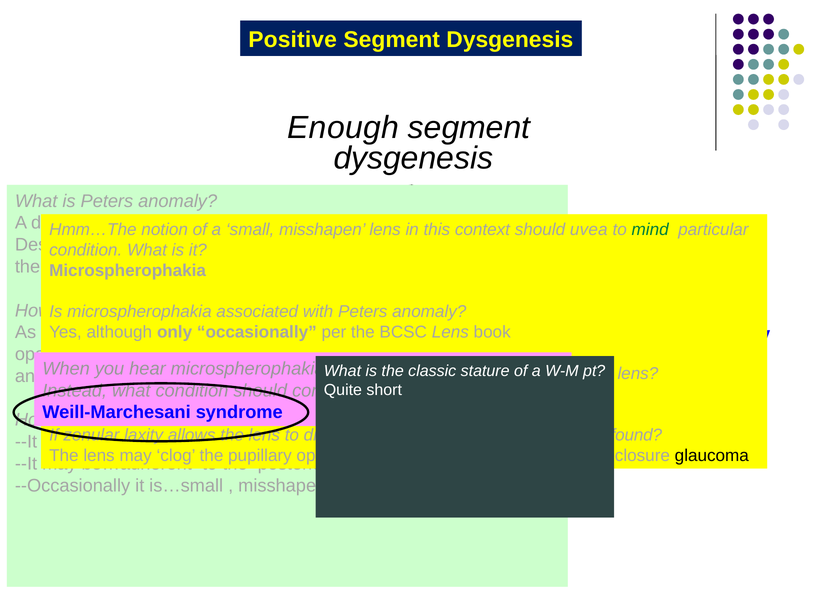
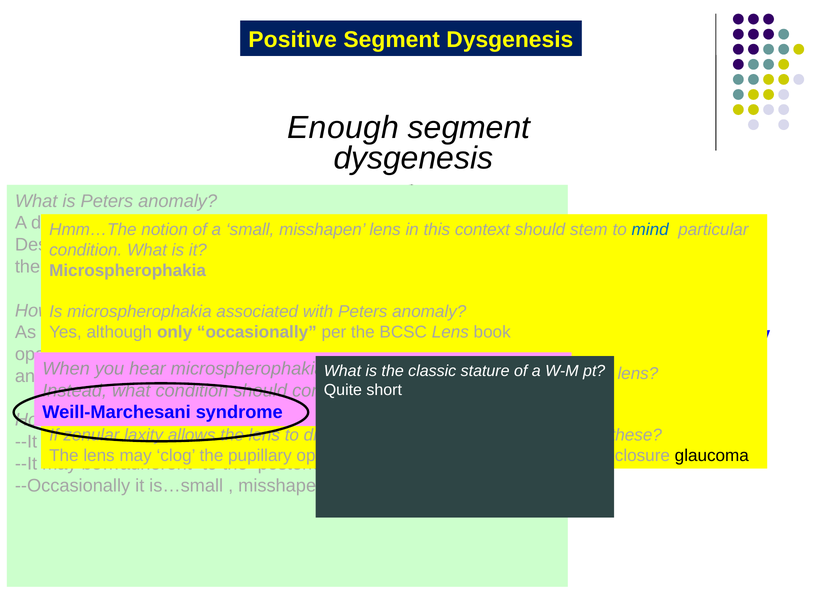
uvea: uvea -> stem (589, 230)
mind colour: green -> blue (650, 230)
found: found -> these (636, 435)
